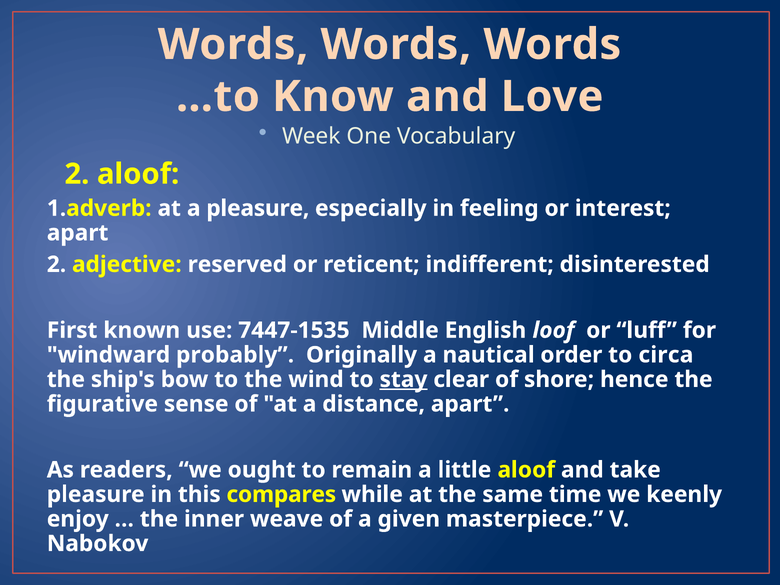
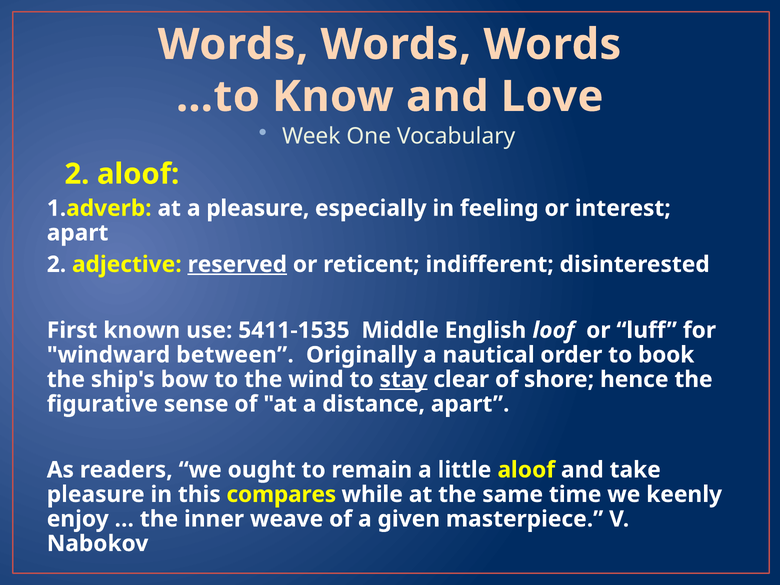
reserved underline: none -> present (237, 264)
7447-1535: 7447-1535 -> 5411-1535 (294, 330)
probably: probably -> between (235, 355)
circa: circa -> book (666, 355)
